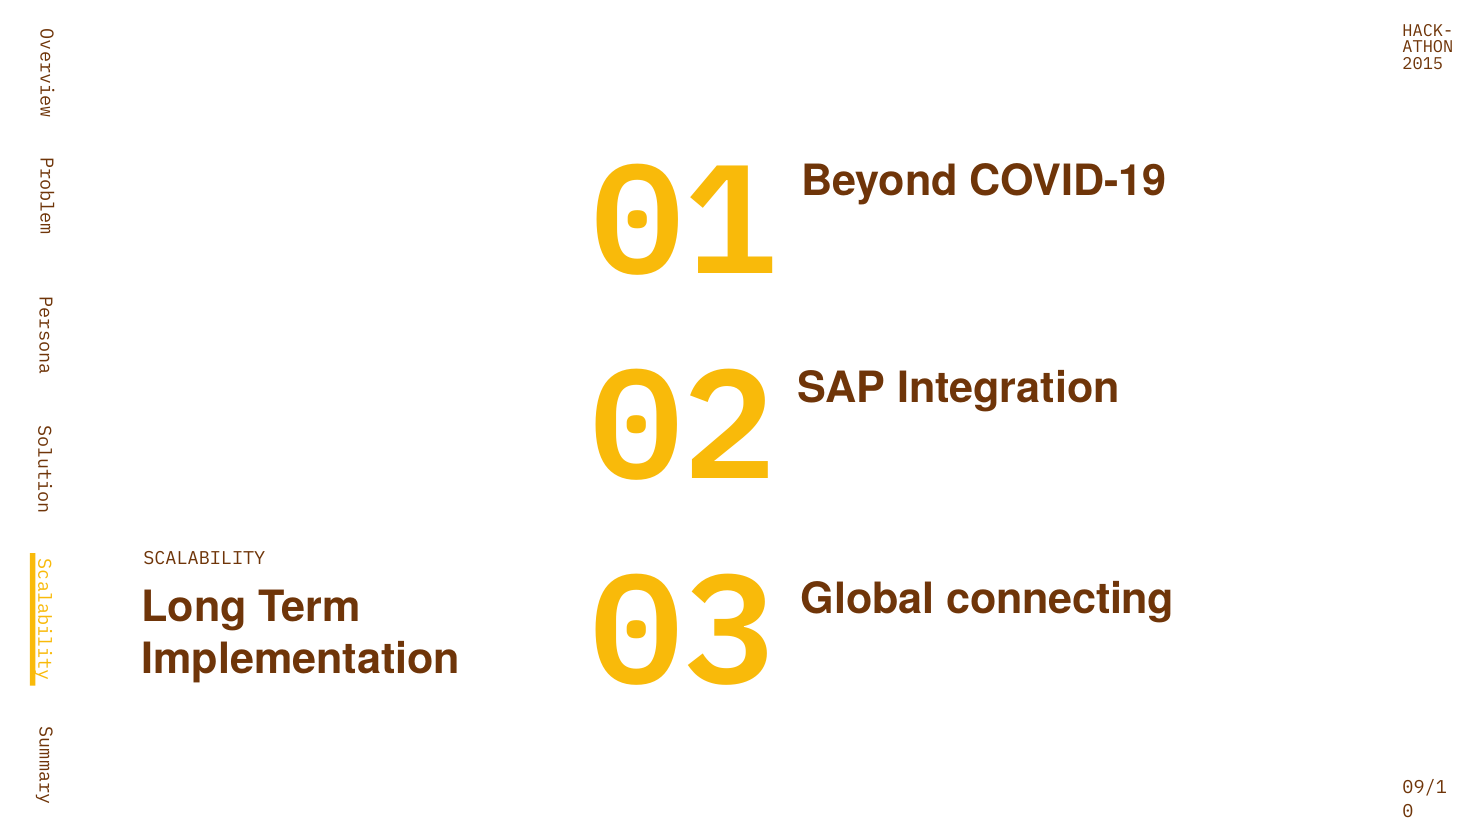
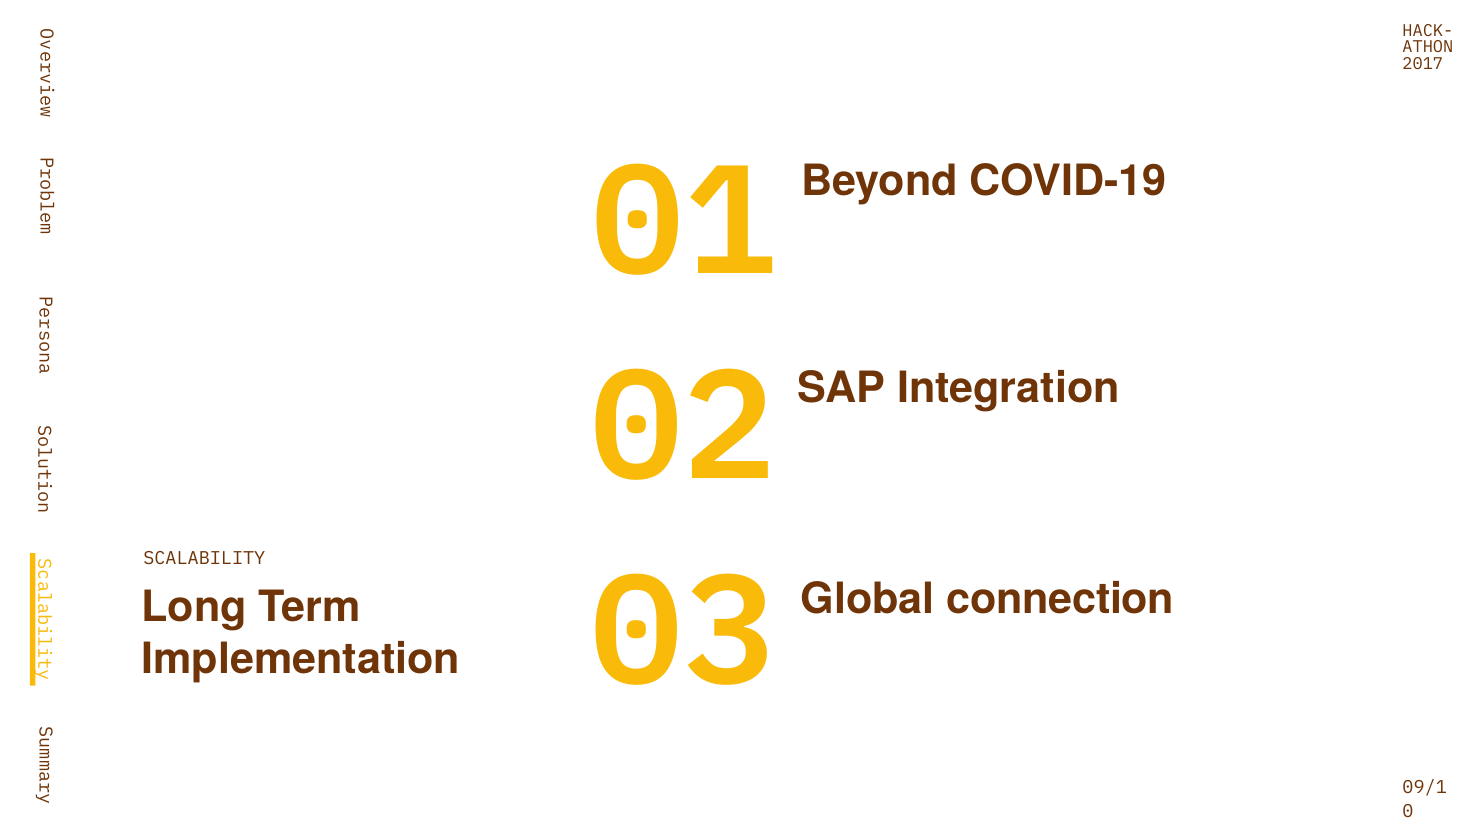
2015: 2015 -> 2017 (1423, 63)
connecting: connecting -> connection (1060, 600)
